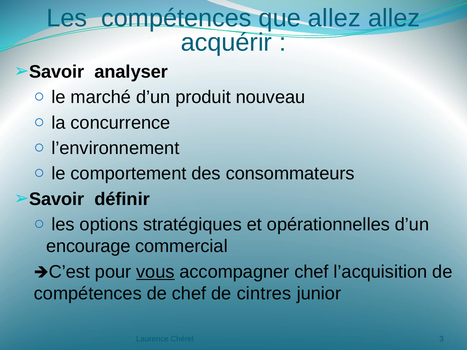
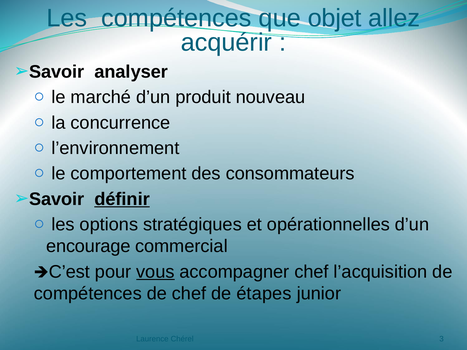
que allez: allez -> objet (335, 18)
définir underline: none -> present (122, 199)
cintres: cintres -> étapes (264, 294)
